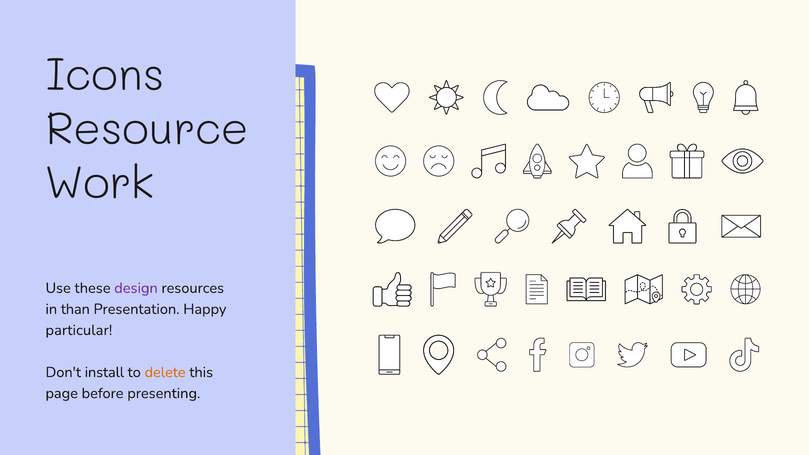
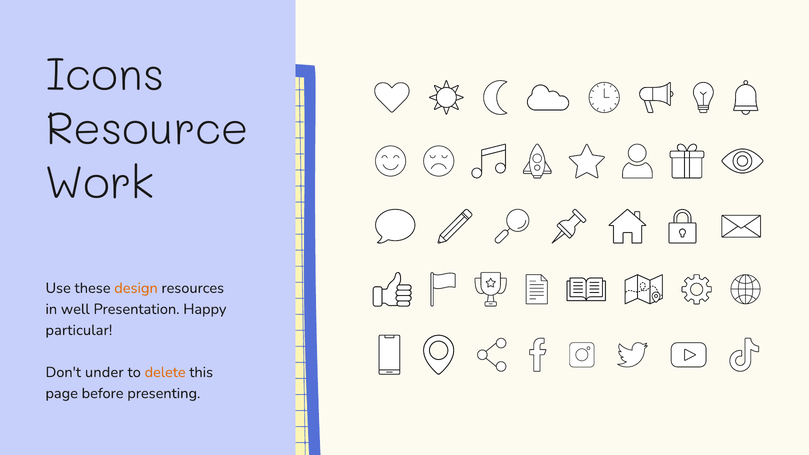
design colour: purple -> orange (136, 288)
than: than -> well (75, 309)
install: install -> under (104, 372)
